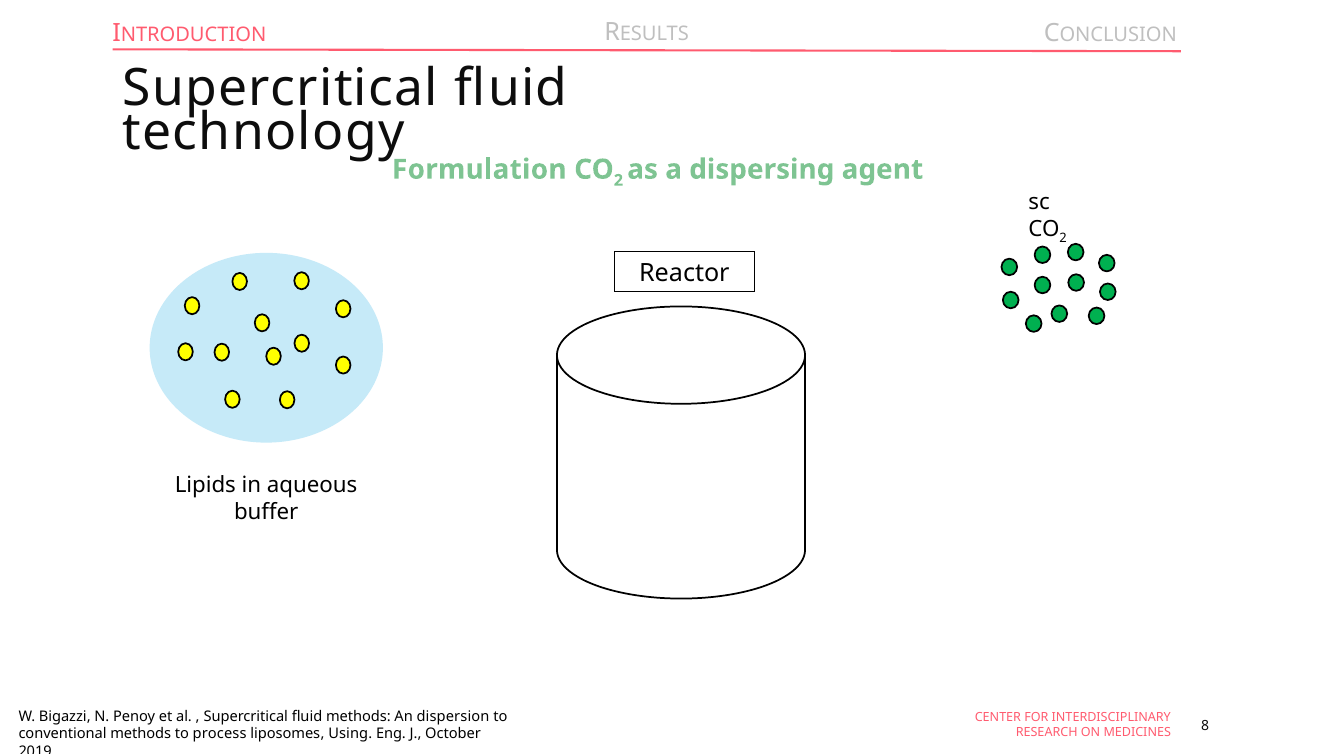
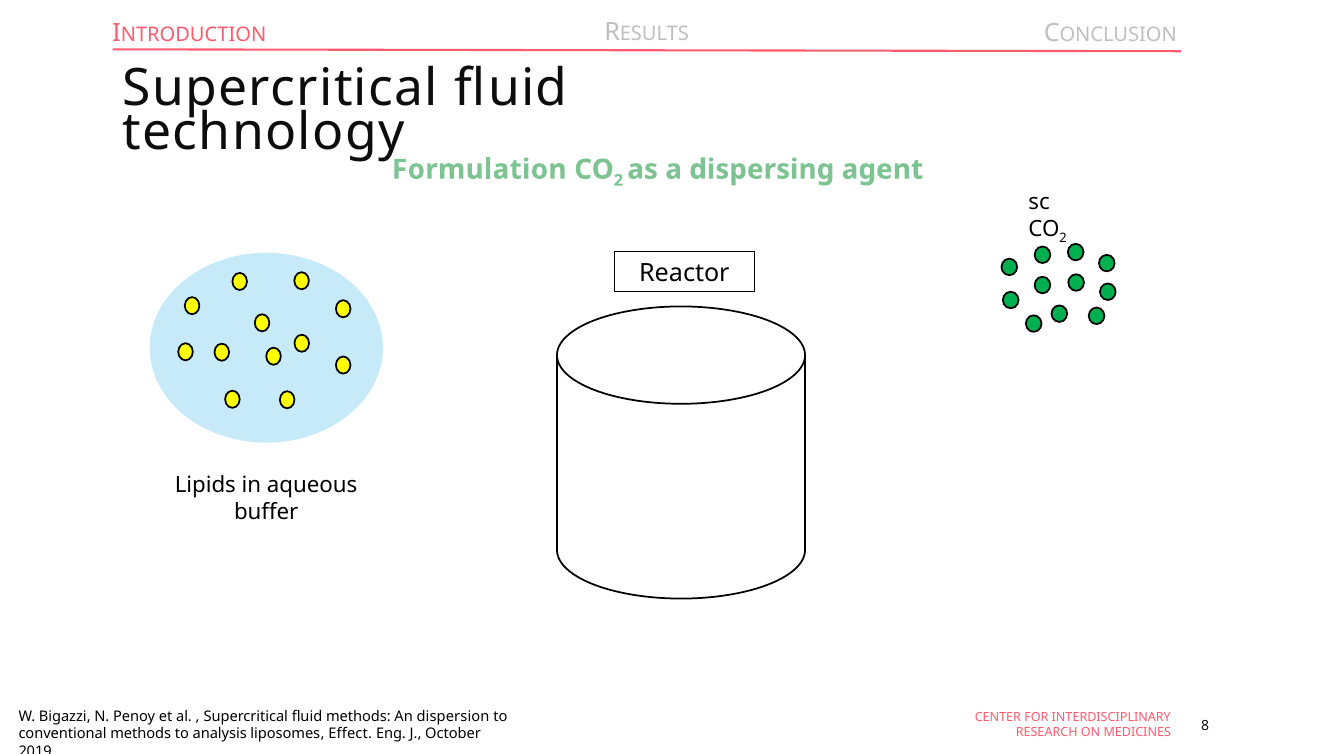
process: process -> analysis (220, 734)
Using: Using -> Effect (350, 734)
